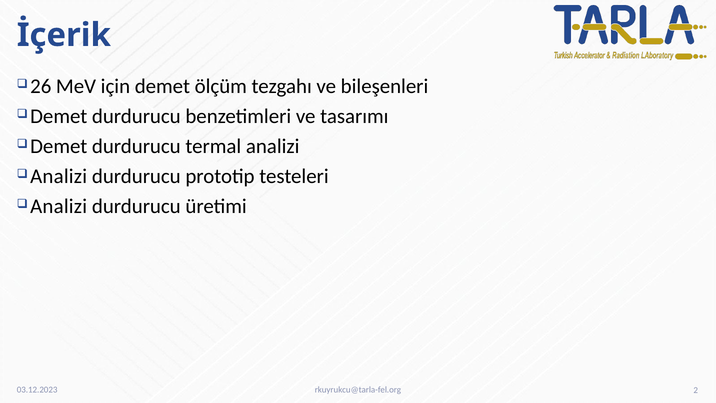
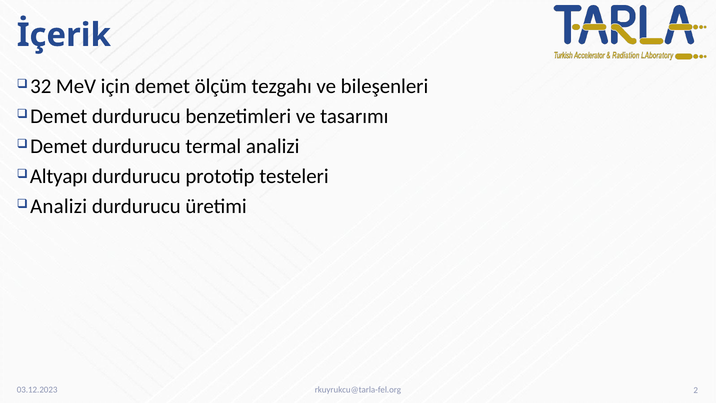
26: 26 -> 32 (41, 87)
Analizi: Analizi -> Altyapı (59, 176)
